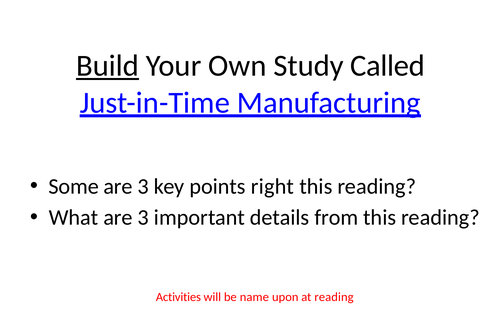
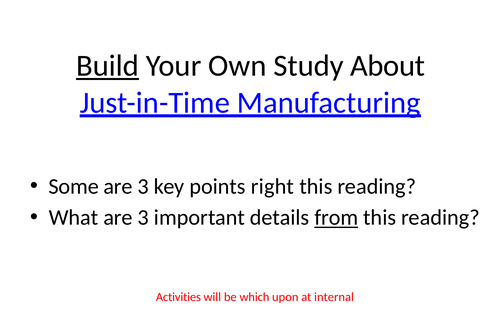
Called: Called -> About (388, 66)
from underline: none -> present (336, 218)
name: name -> which (254, 297)
at reading: reading -> internal (334, 297)
